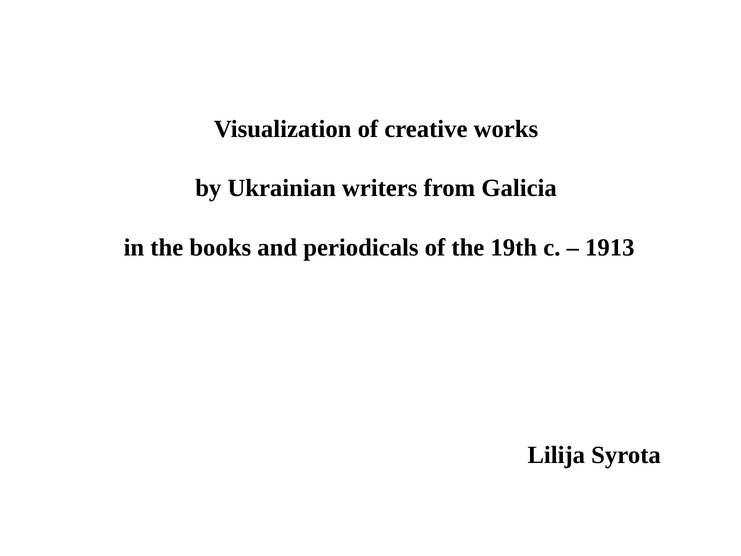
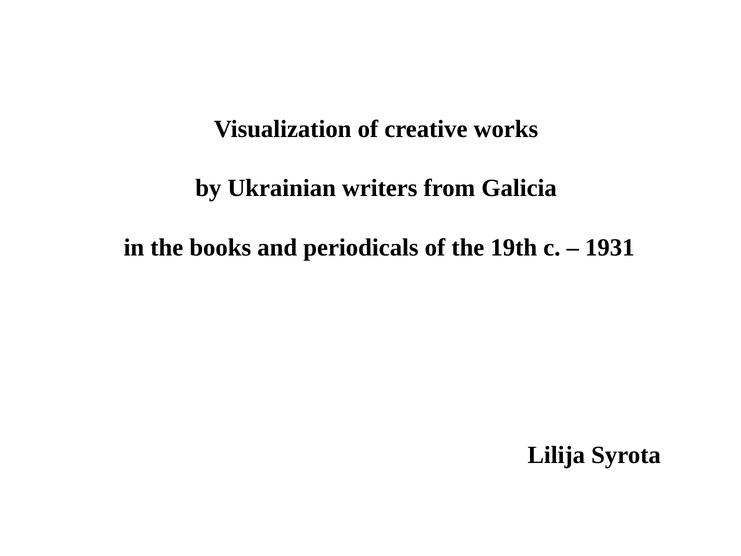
1913: 1913 -> 1931 (610, 247)
